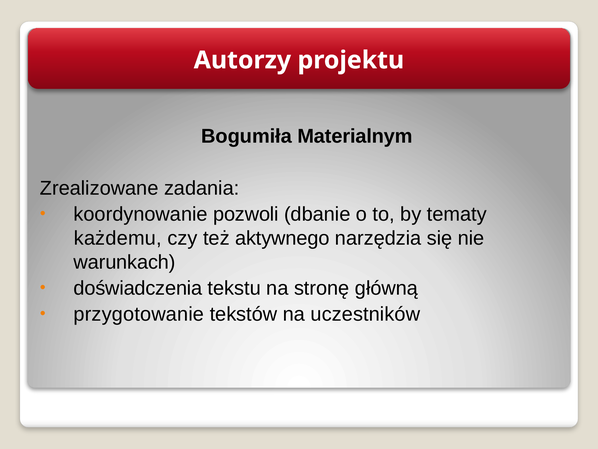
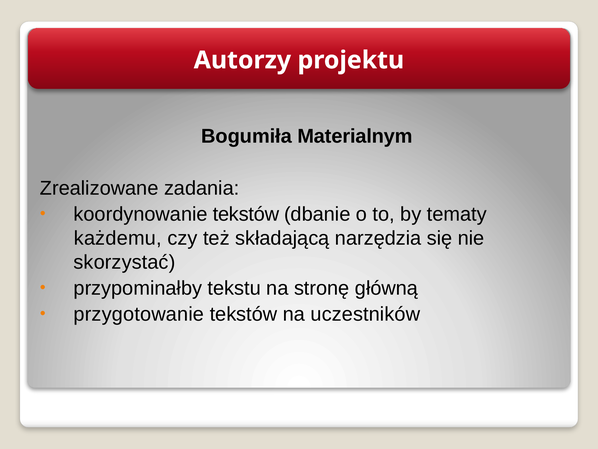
koordynowanie pozwoli: pozwoli -> tekstów (246, 214)
aktywnego: aktywnego -> składającą (282, 238)
warunkach: warunkach -> skorzystać (124, 262)
doświadczenia: doświadczenia -> przypominałby (138, 288)
